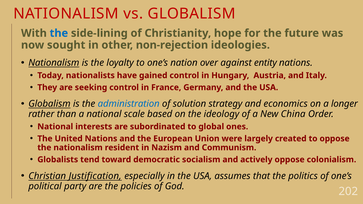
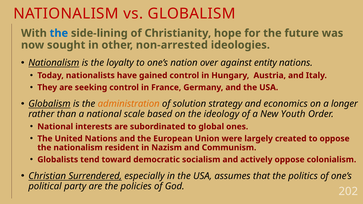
non-rejection: non-rejection -> non-arrested (172, 45)
administration colour: blue -> orange (129, 104)
China: China -> Youth (293, 114)
Justification: Justification -> Surrendered (95, 176)
